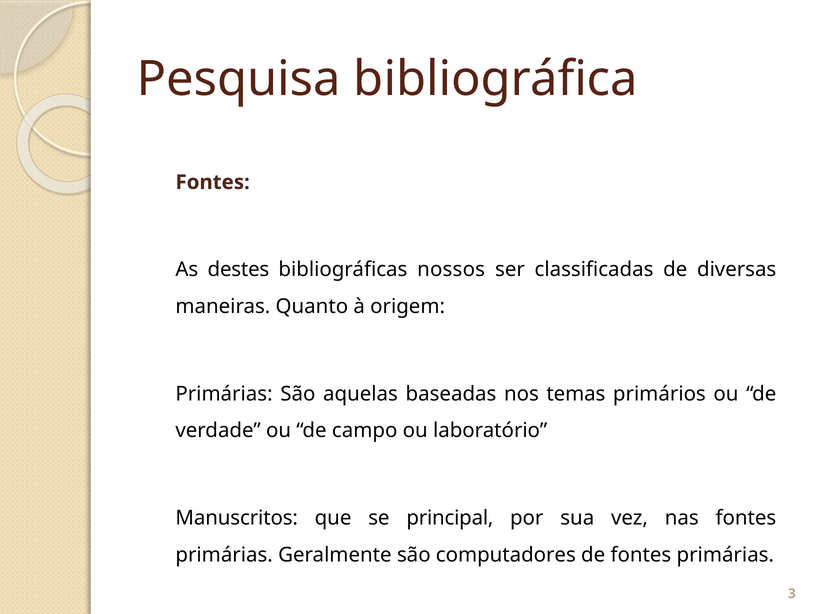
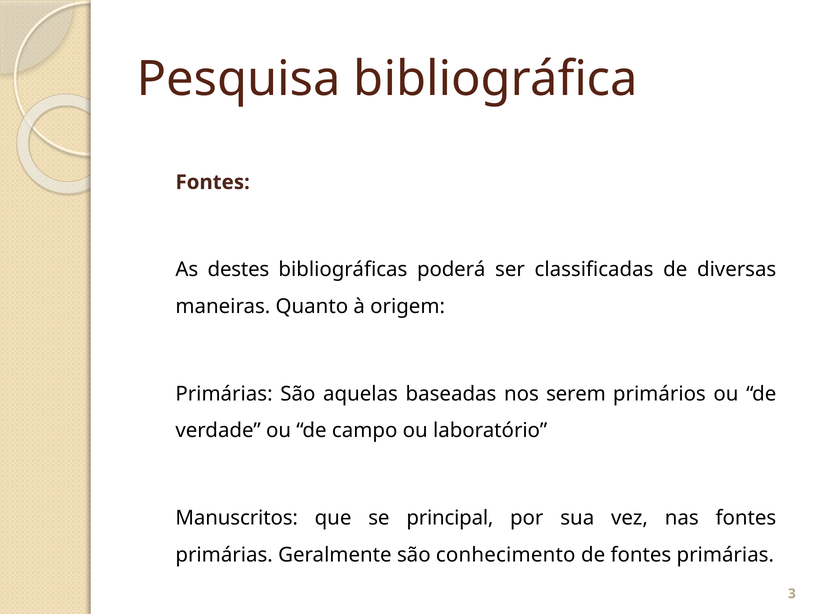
nossos: nossos -> poderá (451, 270)
temas: temas -> serem (576, 394)
computadores: computadores -> conhecimento (506, 555)
